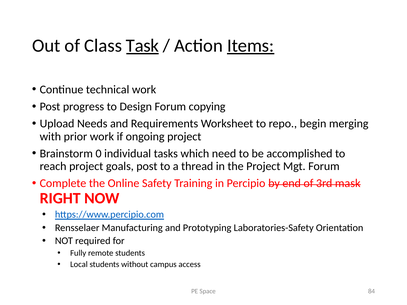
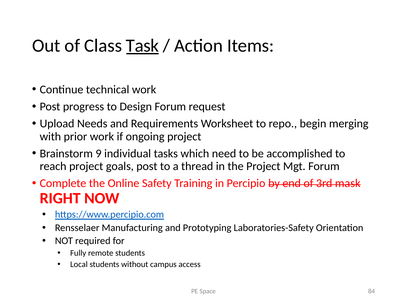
Items underline: present -> none (251, 46)
copying: copying -> request (207, 107)
0: 0 -> 9 (99, 154)
